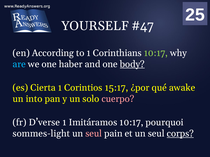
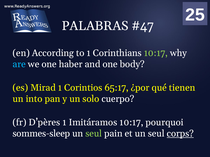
YOURSELF: YOURSELF -> PALABRAS (95, 26)
body underline: present -> none (132, 64)
Cierta: Cierta -> Mirad (43, 88)
15:17: 15:17 -> 65:17 (117, 88)
awake: awake -> tienen (182, 88)
cuerpo colour: pink -> white (118, 99)
D’verse: D’verse -> D’pères (44, 123)
sommes-light: sommes-light -> sommes-sleep (41, 134)
seul colour: pink -> light green (94, 134)
